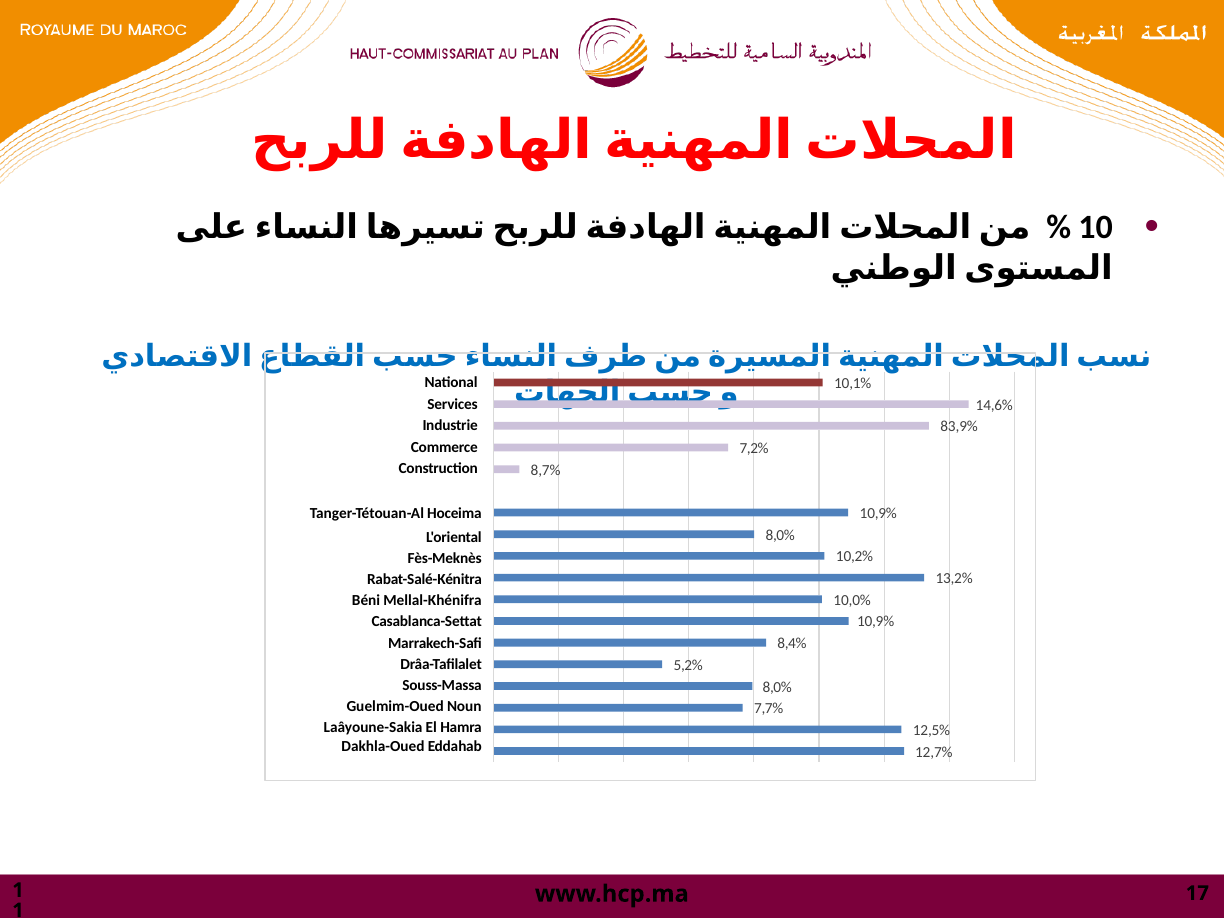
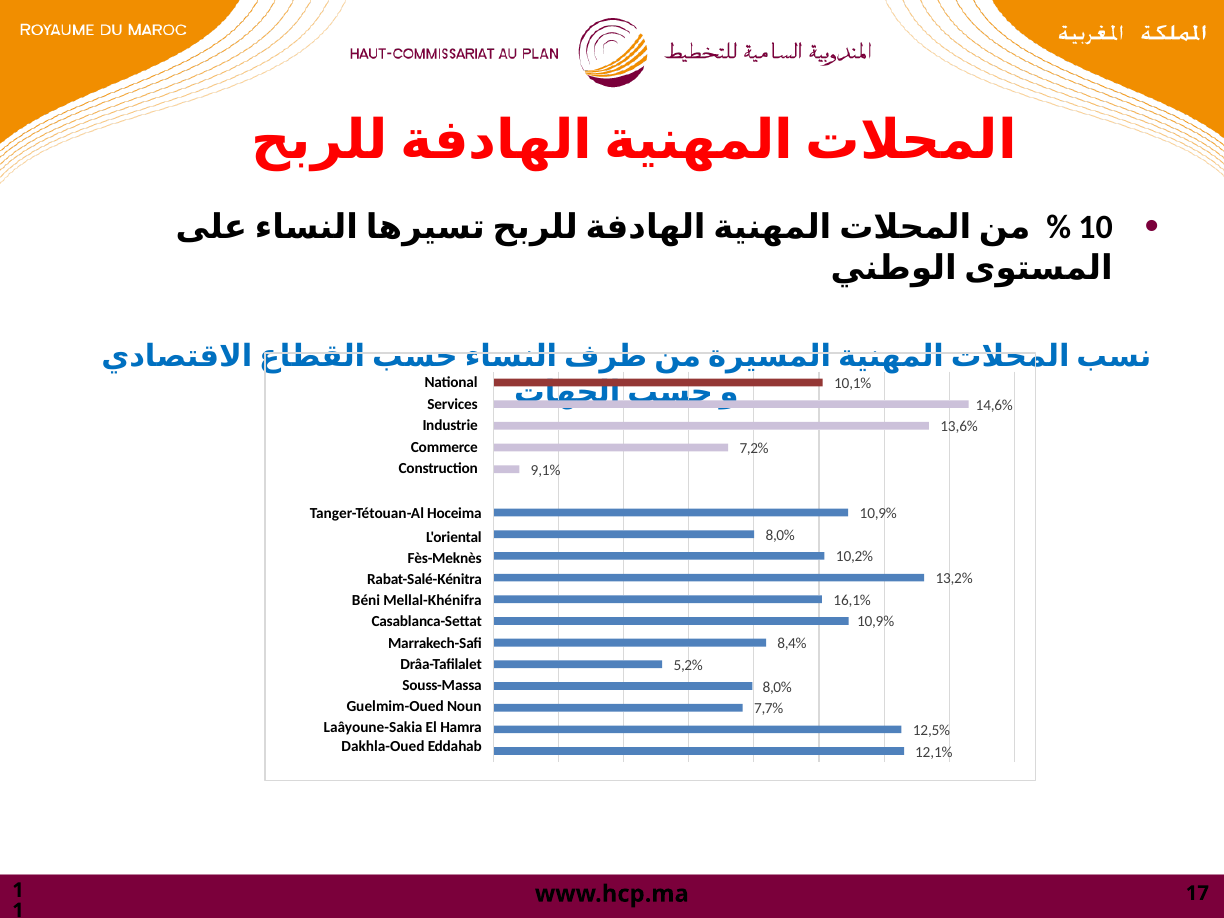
83,9%: 83,9% -> 13,6% (959, 427)
8,7%: 8,7% -> 9,1% (546, 470)
10,0%: 10,0% -> 16,1% (852, 601)
12,7%: 12,7% -> 12,1% (934, 752)
